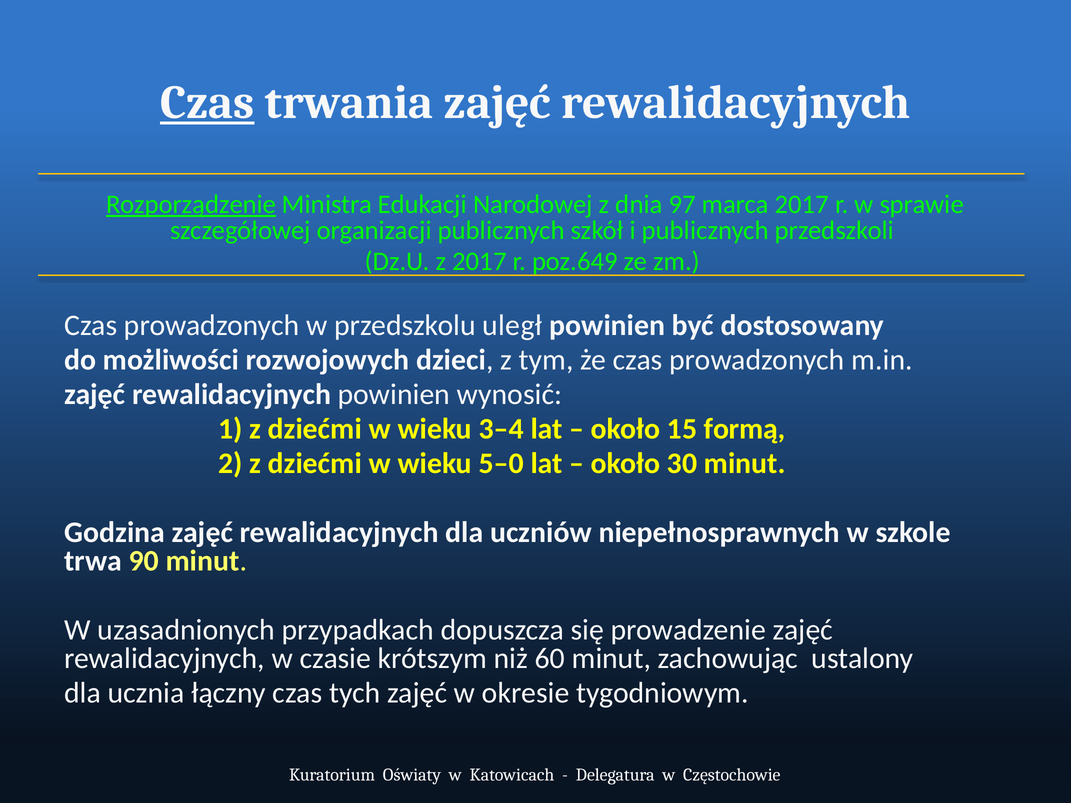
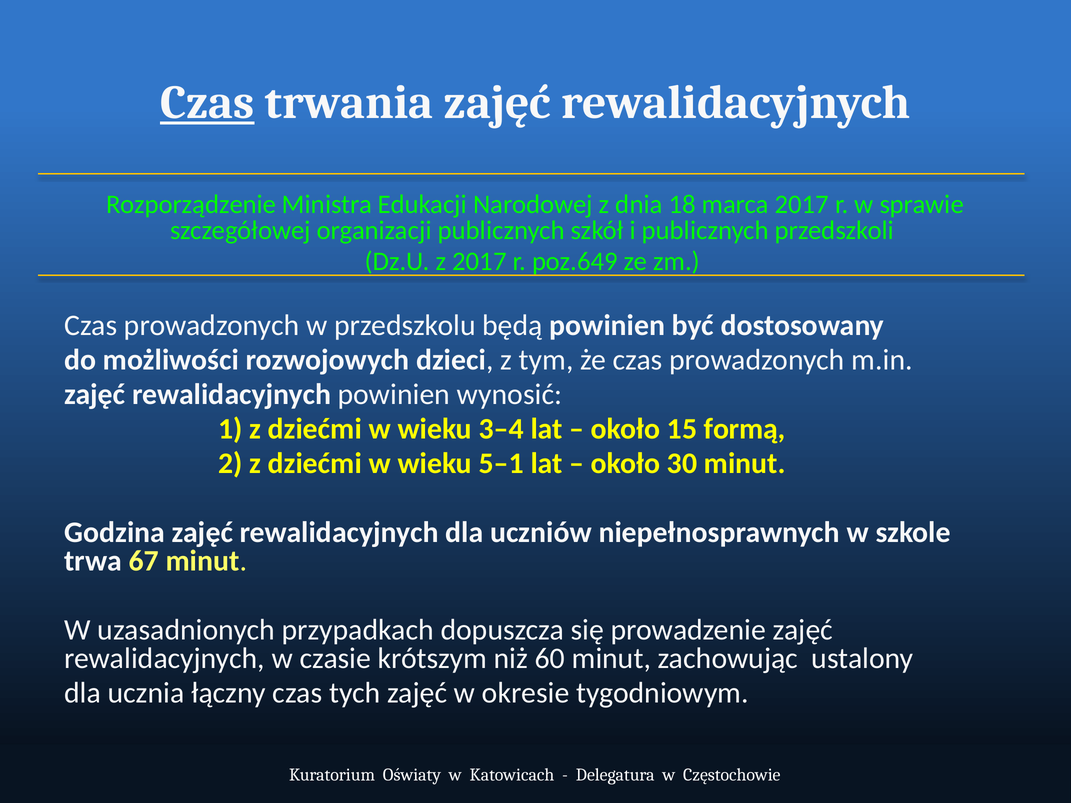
Rozporządzenie underline: present -> none (191, 205)
97: 97 -> 18 (682, 205)
uległ: uległ -> będą (512, 325)
5–0: 5–0 -> 5–1 (501, 463)
90: 90 -> 67 (144, 561)
